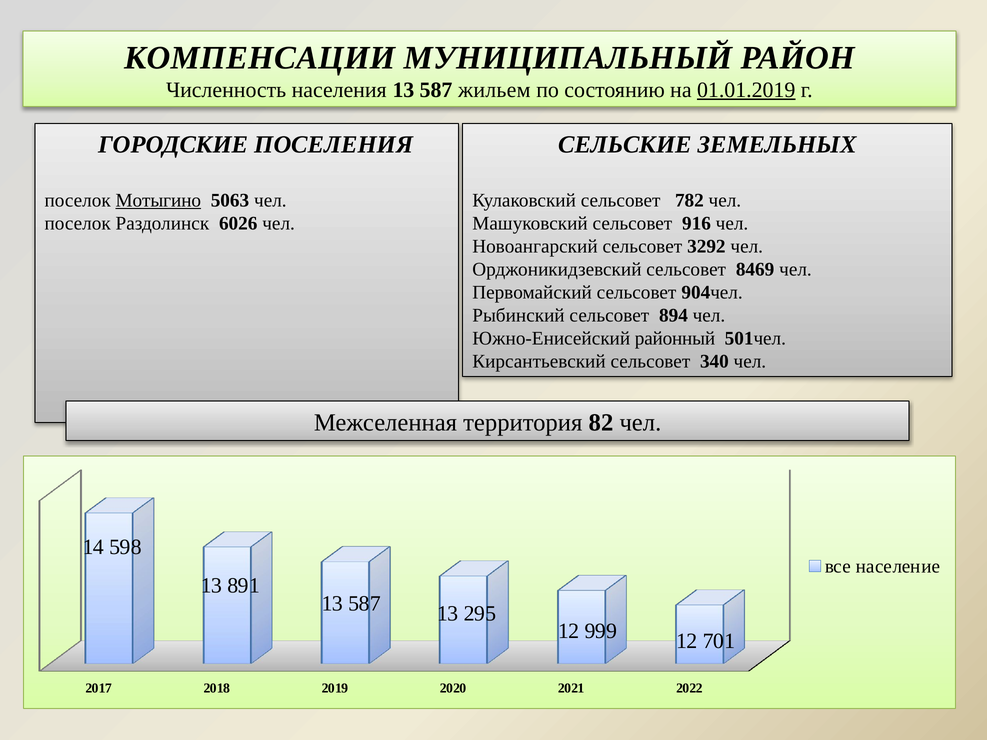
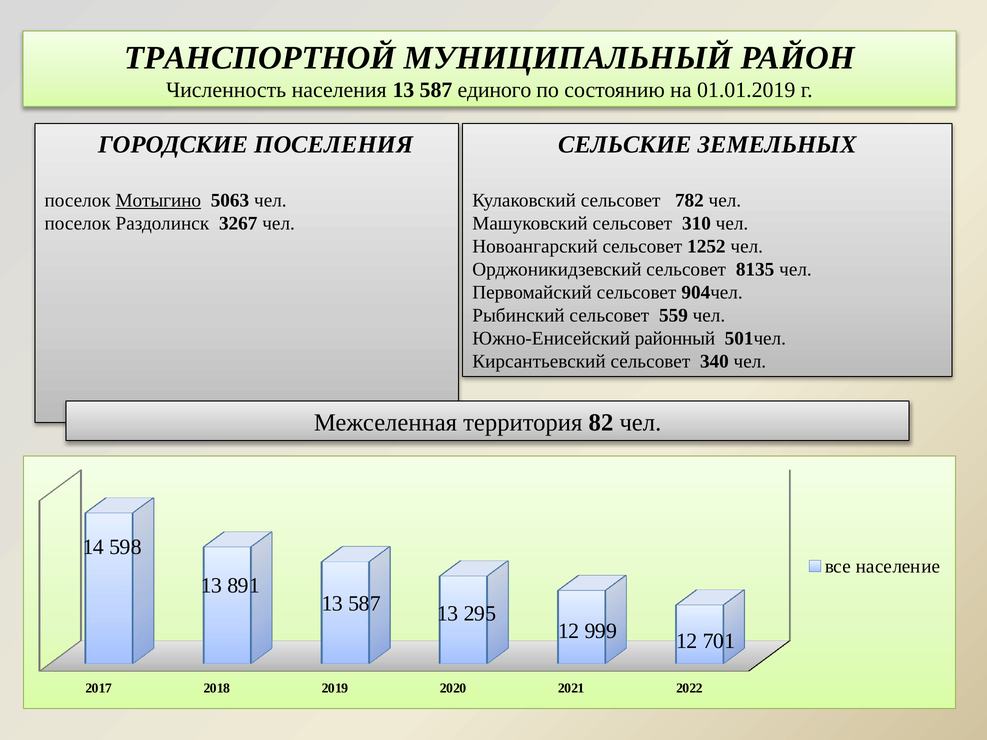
КОМПЕНСАЦИИ: КОМПЕНСАЦИИ -> ТРАНСПОРТНОЙ (260, 58)
жильем: жильем -> единого (494, 90)
01.01.2019 underline: present -> none (746, 90)
916: 916 -> 310 (697, 223)
6026: 6026 -> 3267 (238, 223)
3292: 3292 -> 1252 (706, 246)
8469: 8469 -> 8135 (755, 269)
894: 894 -> 559 (673, 315)
